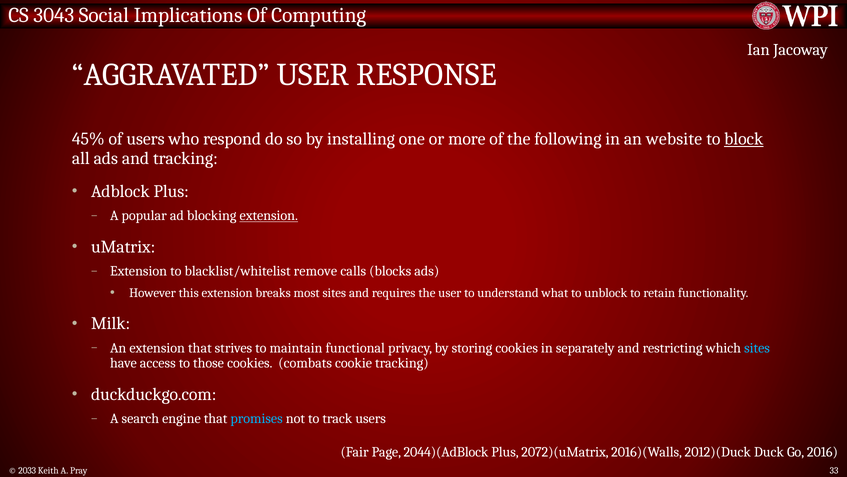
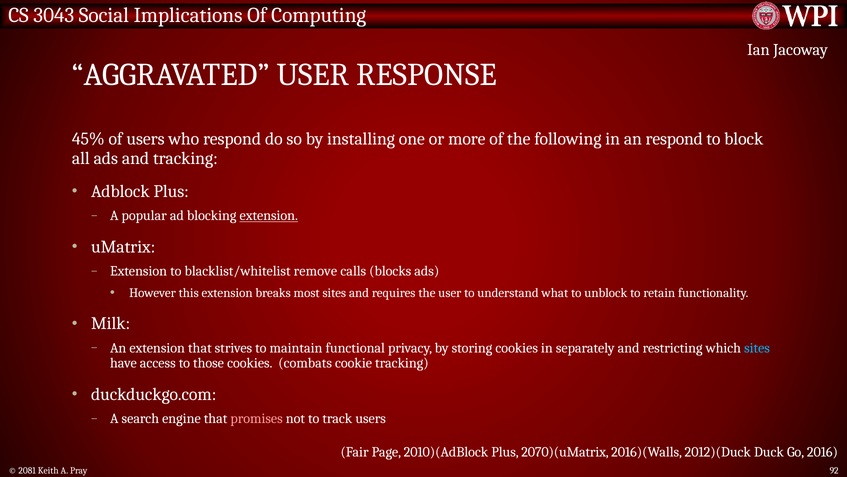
an website: website -> respond (674, 139)
block underline: present -> none (744, 139)
promises colour: light blue -> pink (257, 418)
2044)(AdBlock: 2044)(AdBlock -> 2010)(AdBlock (446, 451)
2072)(uMatrix: 2072)(uMatrix -> 2070)(uMatrix (565, 451)
2033: 2033 -> 2081 (27, 470)
33: 33 -> 92 (834, 470)
